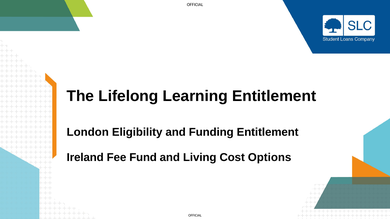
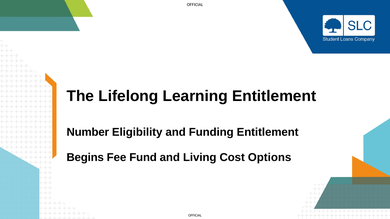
London: London -> Number (88, 132)
Ireland: Ireland -> Begins (85, 158)
